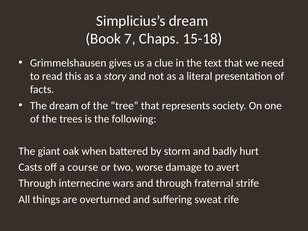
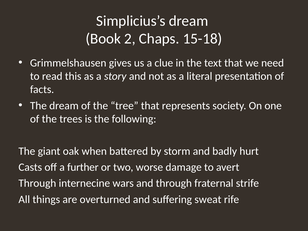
7: 7 -> 2 (130, 39)
course: course -> further (83, 167)
